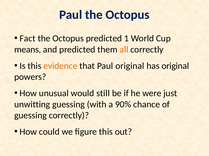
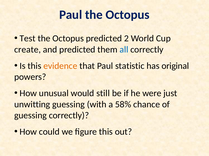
Fact: Fact -> Test (28, 39)
1: 1 -> 2 (126, 39)
means: means -> create (28, 50)
all colour: orange -> blue (124, 50)
Paul original: original -> statistic (130, 66)
90%: 90% -> 58% (123, 105)
